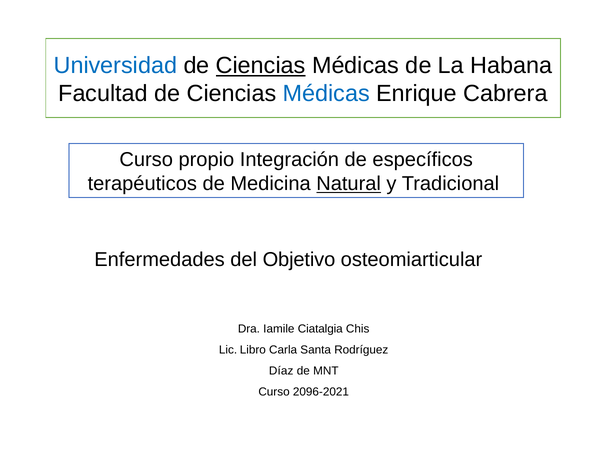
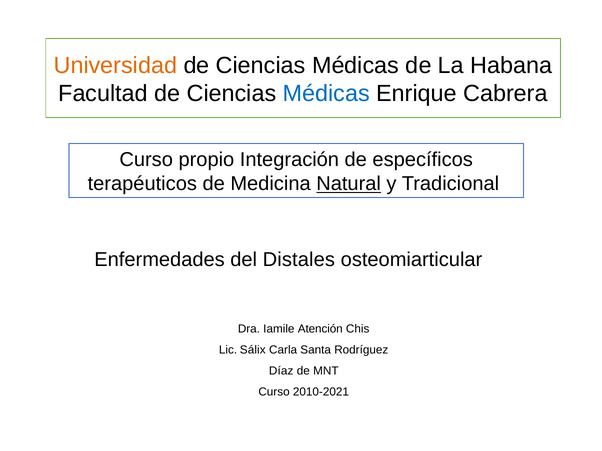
Universidad colour: blue -> orange (115, 66)
Ciencias underline: present -> none (261, 66)
Objetivo: Objetivo -> Distales (299, 260)
Ciatalgia: Ciatalgia -> Atención (320, 329)
Libro: Libro -> Sálix (253, 350)
2096-2021: 2096-2021 -> 2010-2021 (321, 392)
